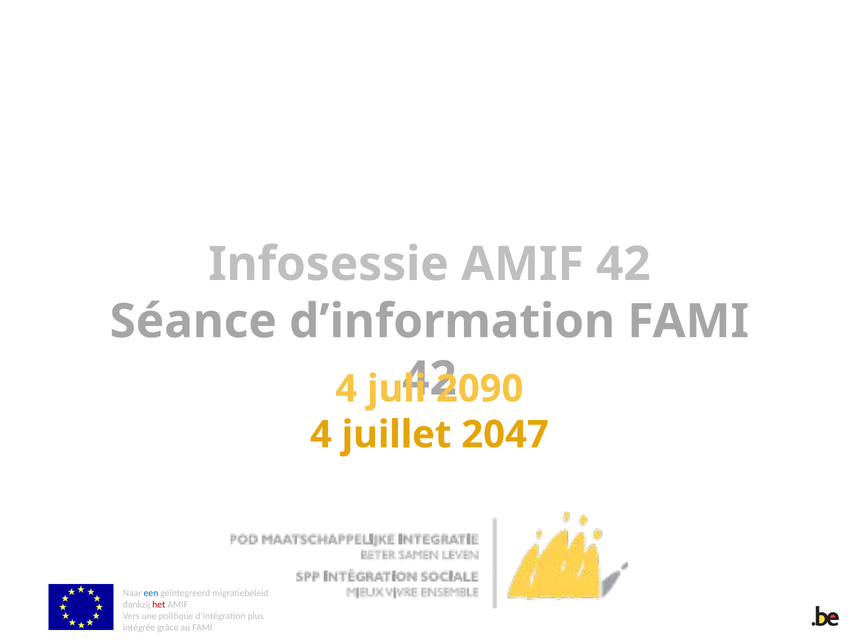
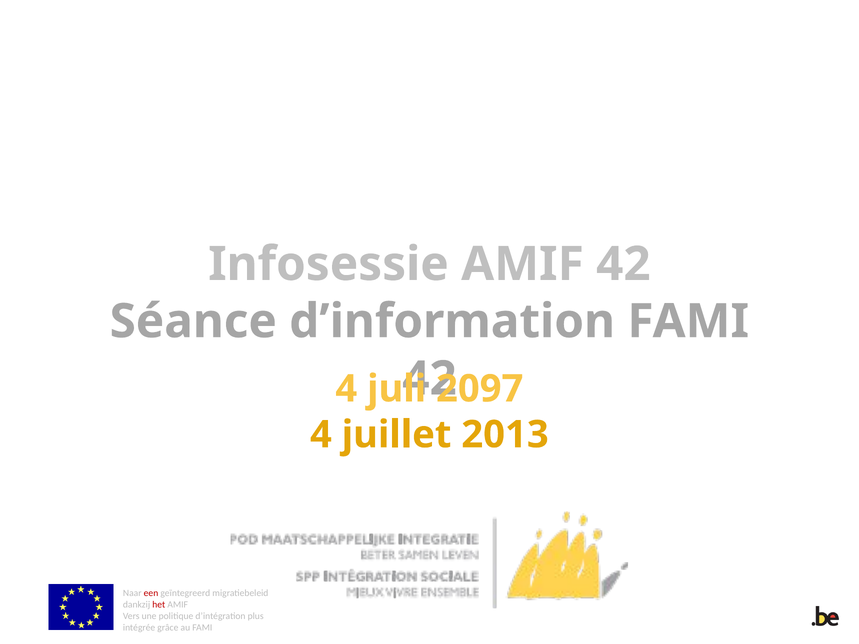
2090: 2090 -> 2097 (480, 389)
2047: 2047 -> 2013 (505, 435)
een colour: blue -> red (151, 593)
